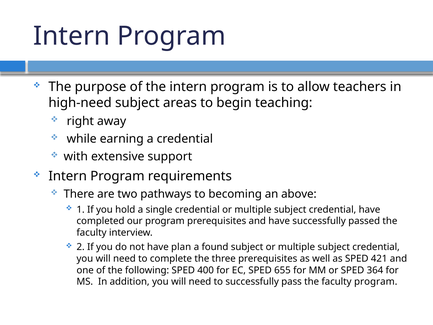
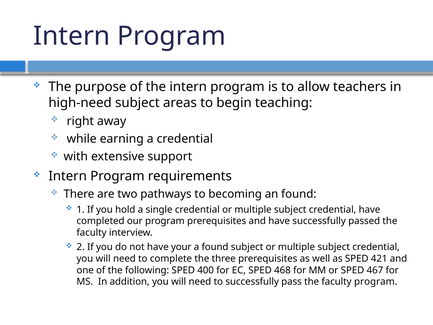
an above: above -> found (299, 194)
plan: plan -> your (181, 247)
655: 655 -> 468 (282, 270)
364: 364 -> 467 (375, 270)
